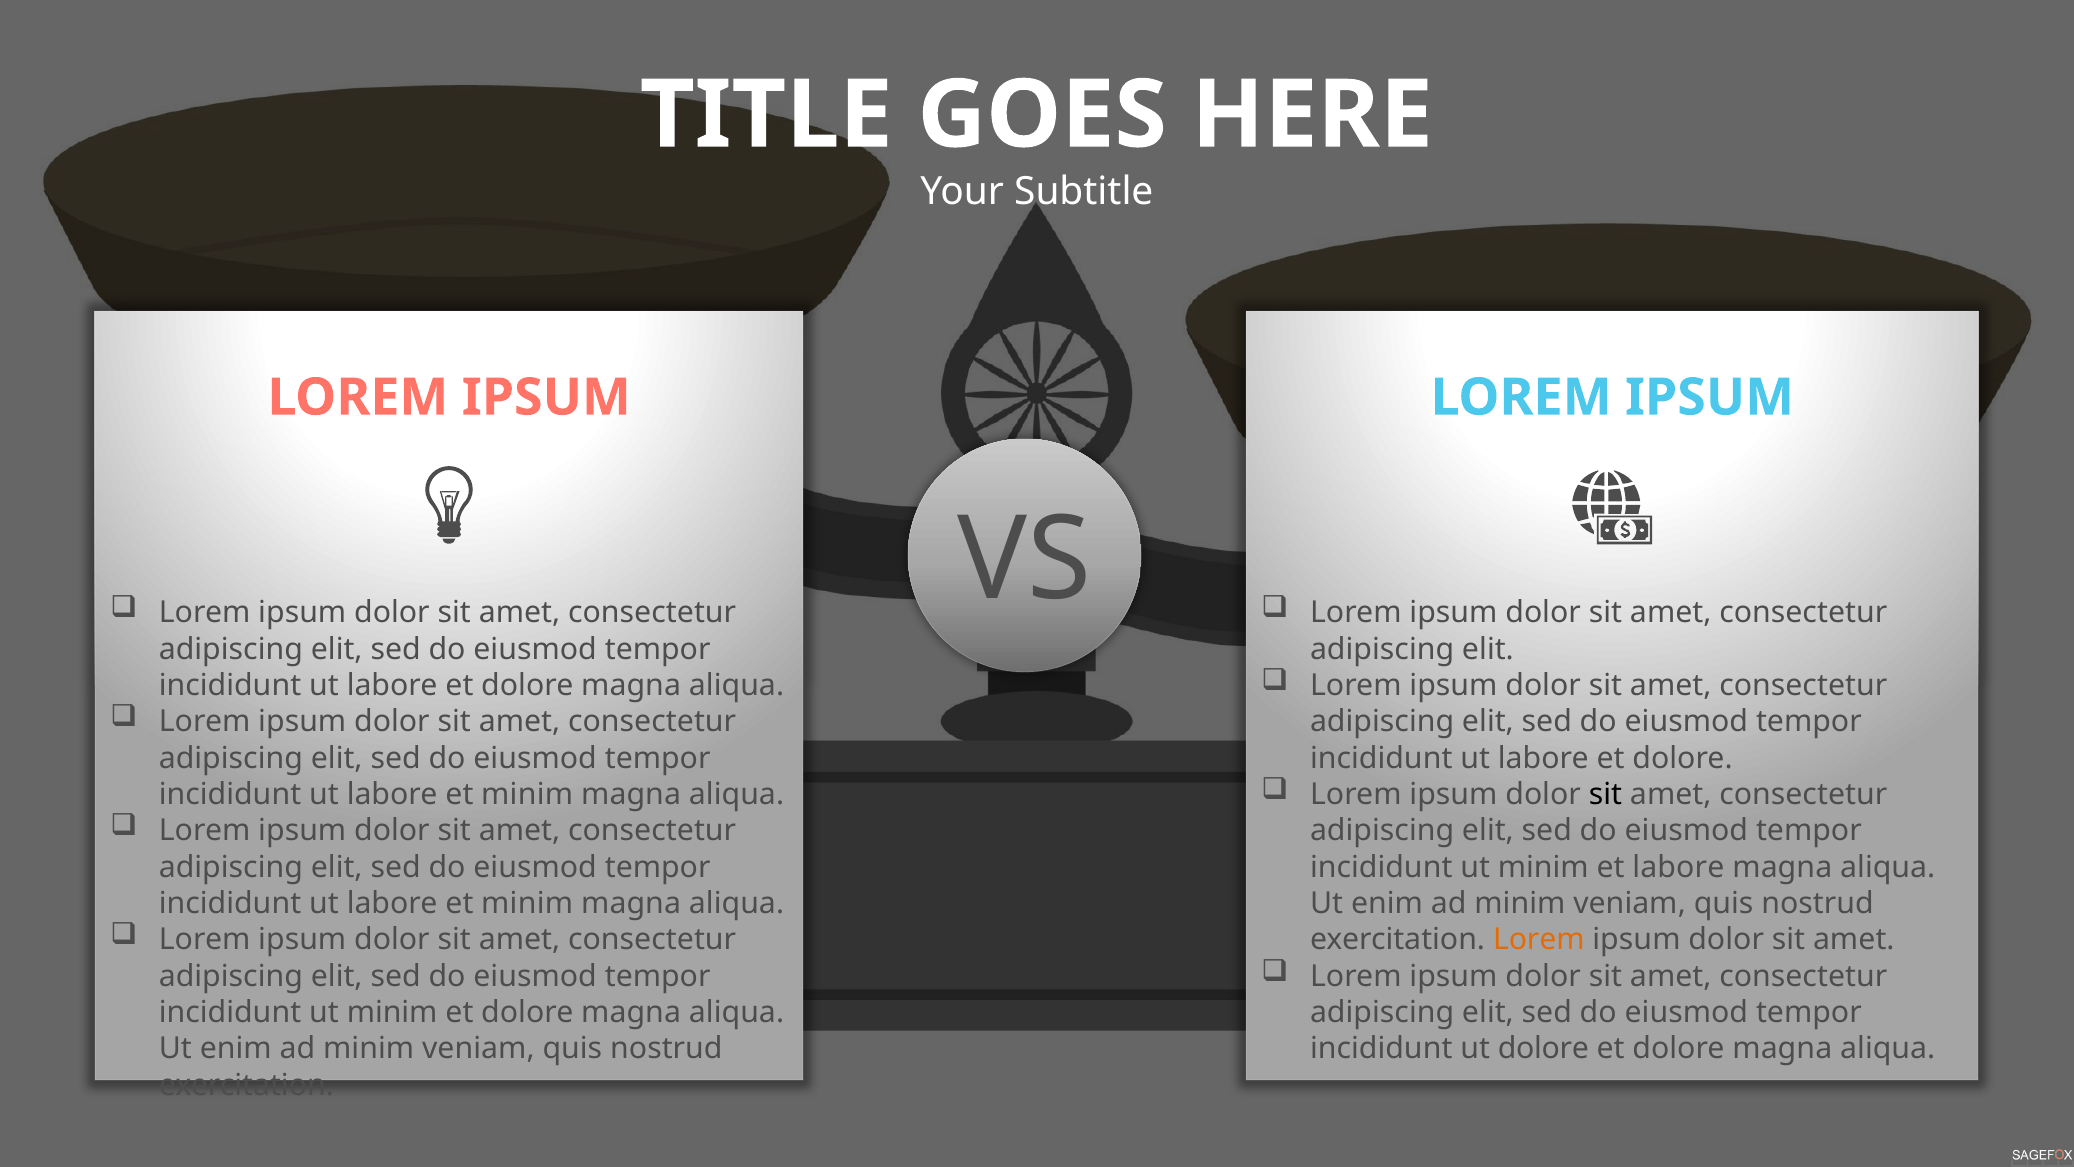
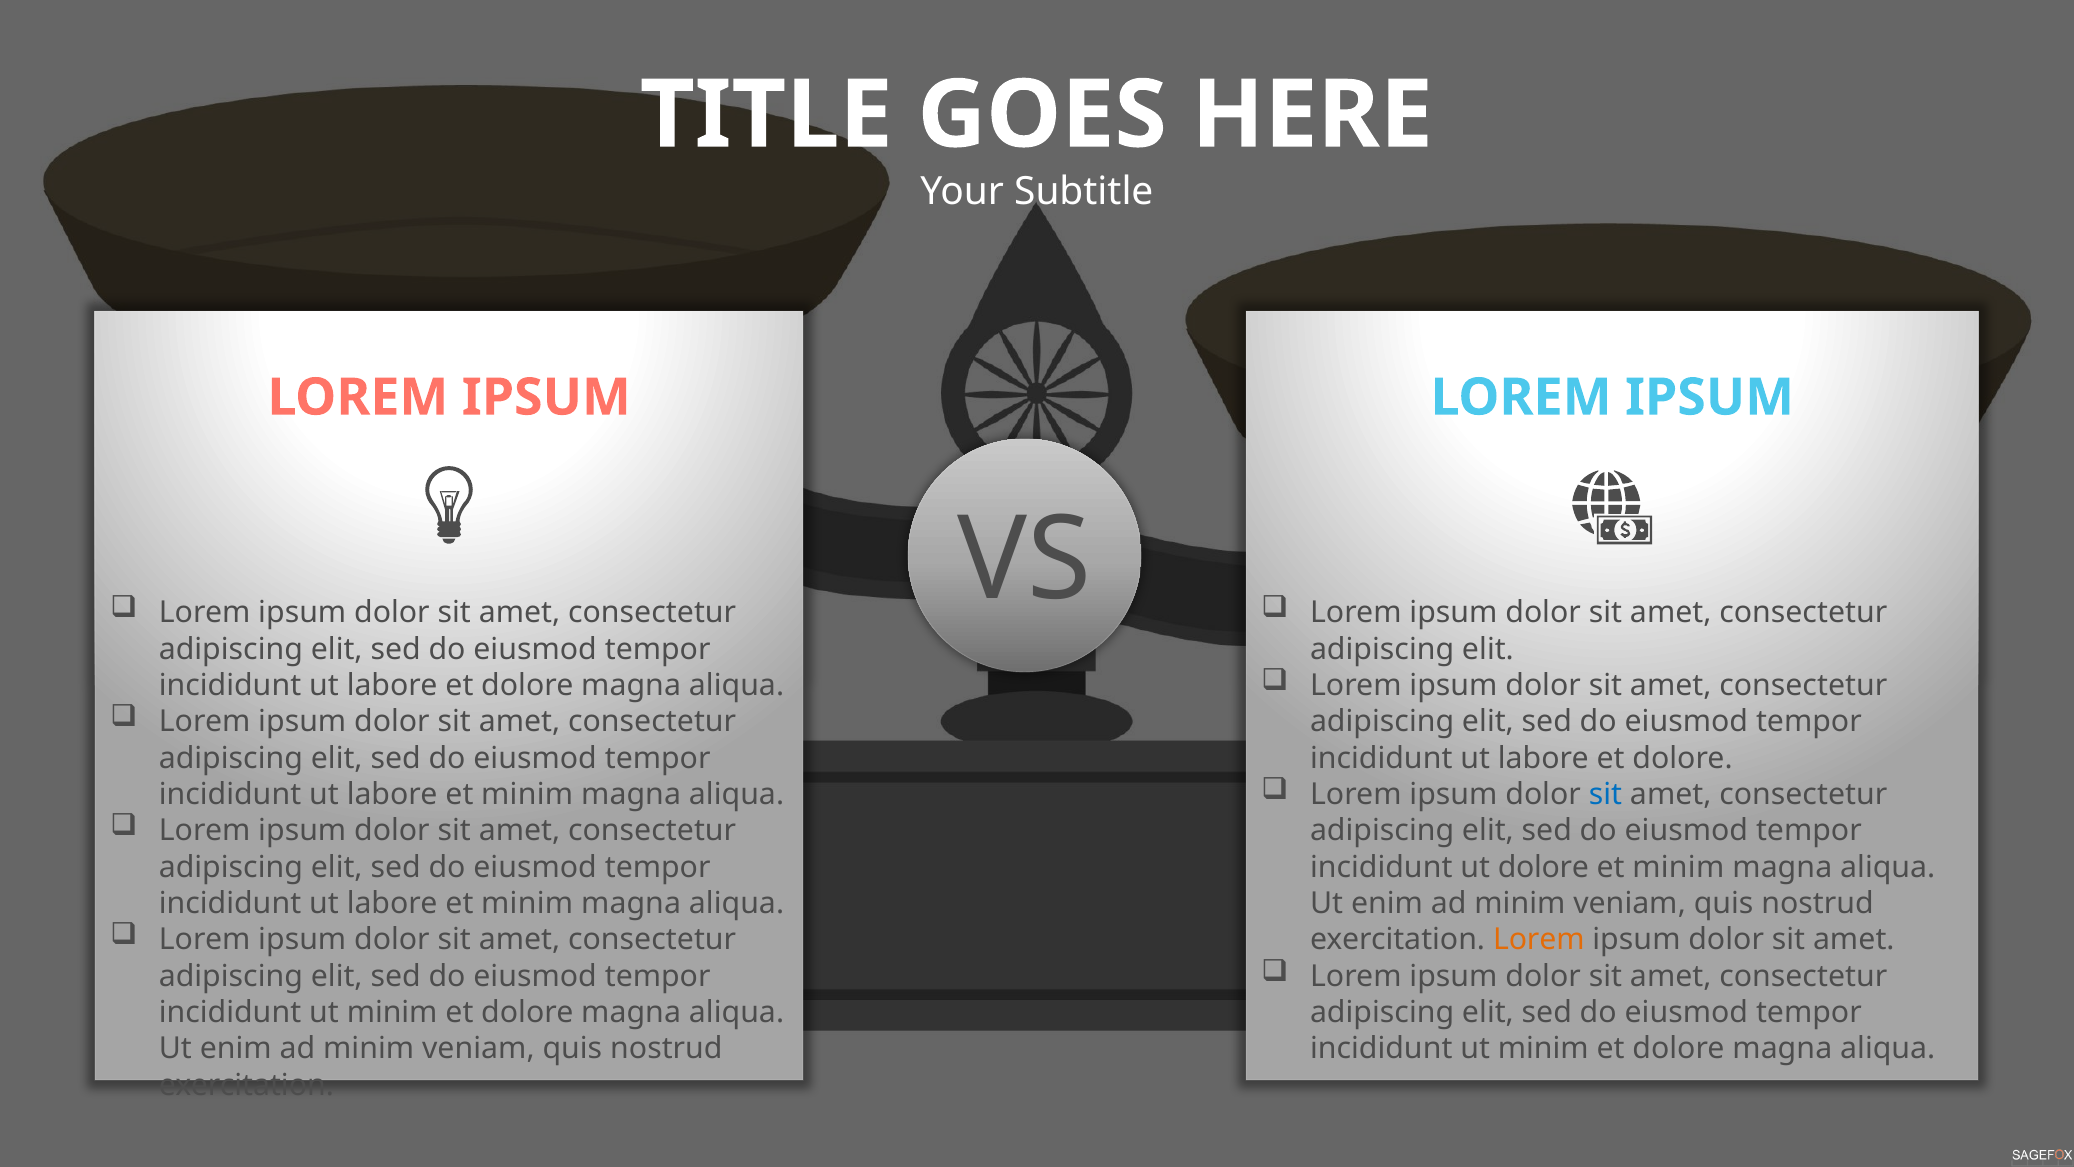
sit colour: black -> blue (1605, 794)
minim: minim -> dolore (1543, 867)
labore: labore -> minim (1678, 867)
dolore: dolore -> minim (1543, 1048)
